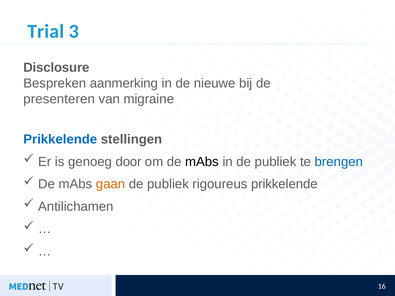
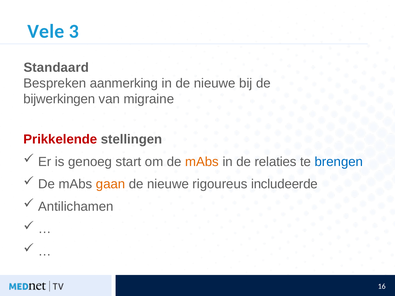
Trial: Trial -> Vele (46, 31)
Disclosure: Disclosure -> Standaard (56, 68)
presenteren: presenteren -> bijwerkingen (59, 99)
Prikkelende colour: blue -> red (60, 140)
door: door -> start (129, 162)
mAbs colour: black -> orange (202, 162)
in de publiek: publiek -> relaties (276, 162)
publiek: publiek -> nieuwe (168, 184)
rigoureus prikkelende: prikkelende -> includeerde (284, 184)
